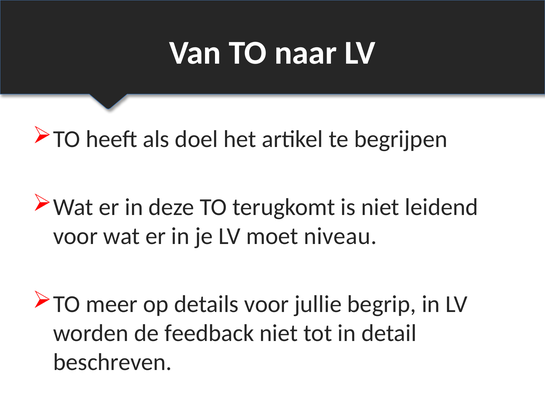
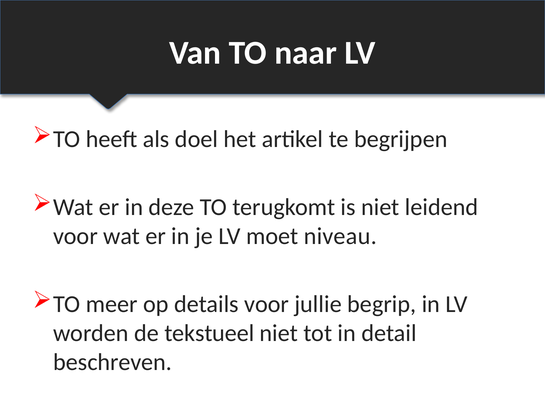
feedback: feedback -> tekstueel (209, 333)
